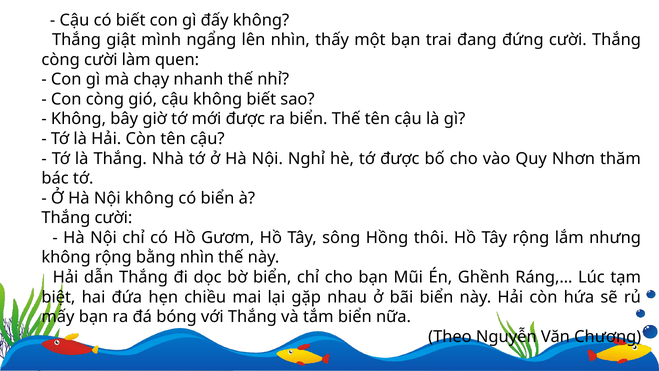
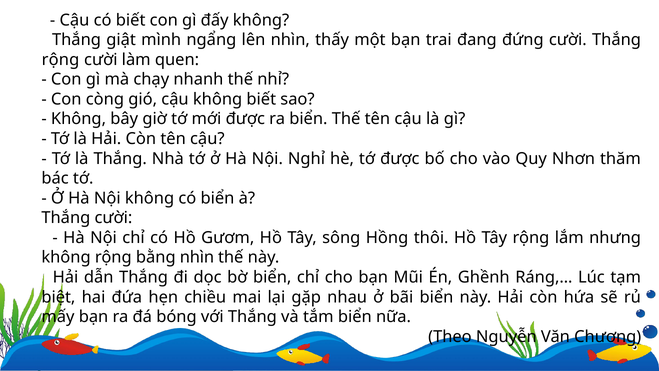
còng: còng -> rộng (61, 60)
